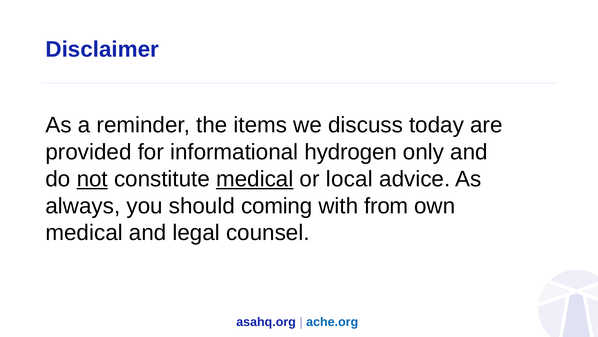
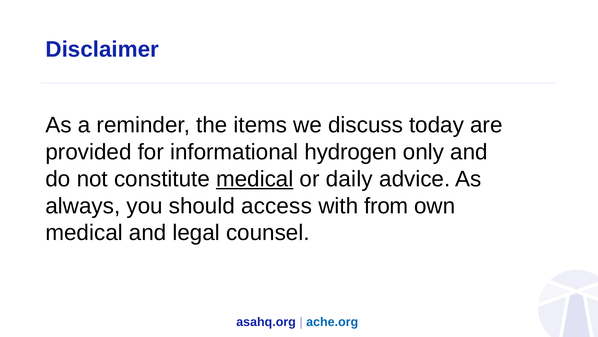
not underline: present -> none (92, 179)
local: local -> daily (349, 179)
coming: coming -> access (277, 206)
